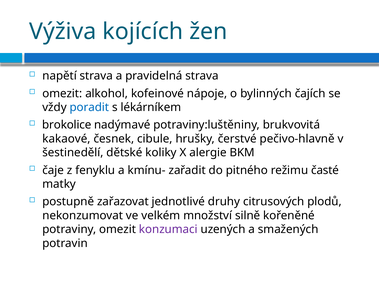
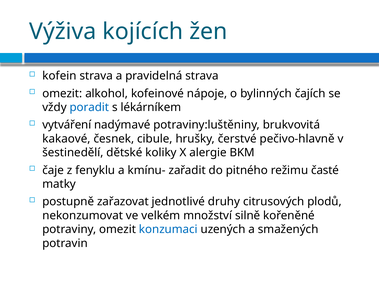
napětí: napětí -> kofein (60, 76)
brokolice: brokolice -> vytváření (67, 125)
konzumaci colour: purple -> blue (168, 230)
